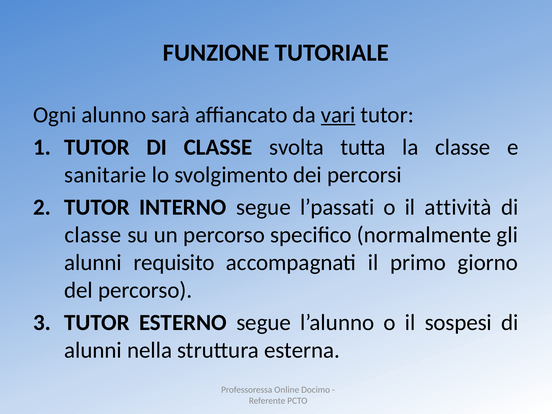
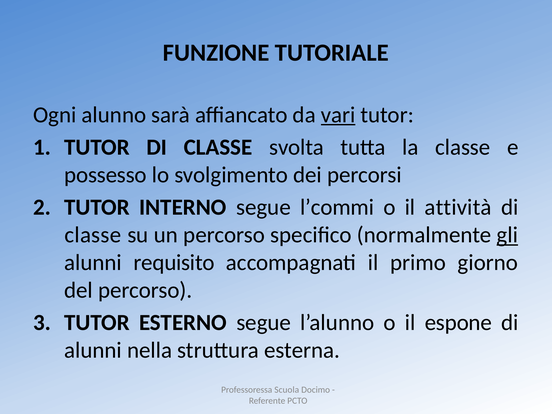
sanitarie: sanitarie -> possesso (105, 175)
l’passati: l’passati -> l’commi (337, 207)
gli underline: none -> present (507, 235)
sospesi: sospesi -> espone (458, 323)
Online: Online -> Scuola (287, 390)
